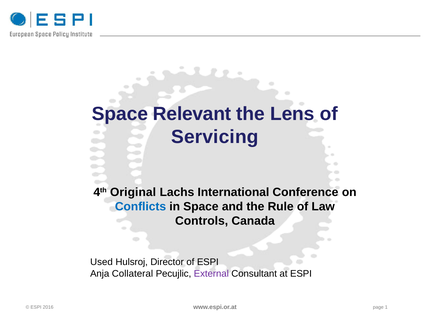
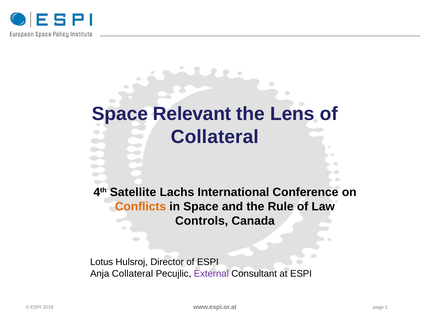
Servicing: Servicing -> Collateral (215, 137)
Original: Original -> Satellite (133, 192)
Conflicts colour: blue -> orange (141, 207)
Used: Used -> Lotus (102, 263)
